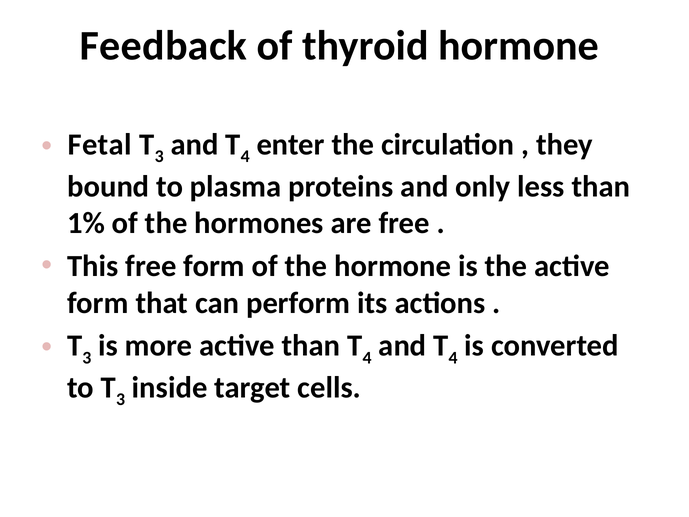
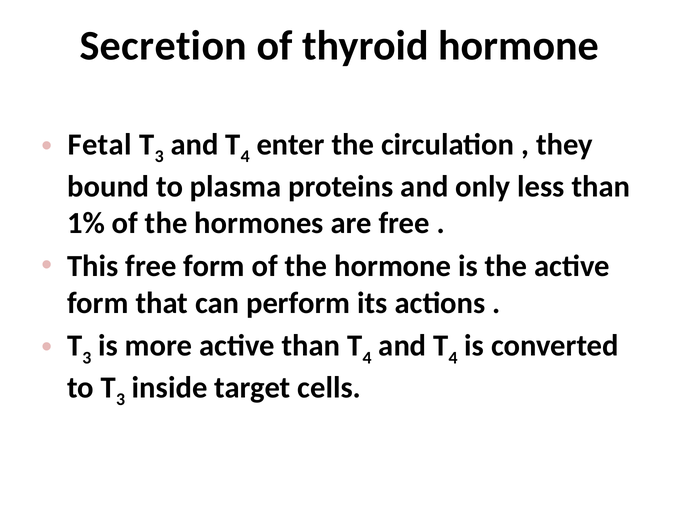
Feedback: Feedback -> Secretion (163, 46)
